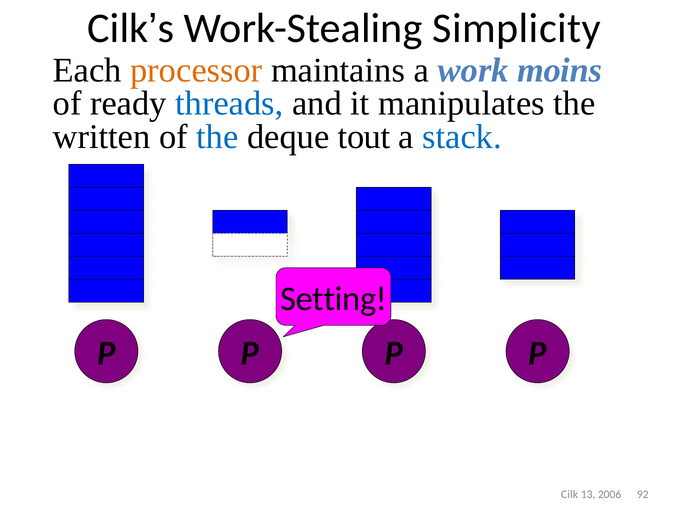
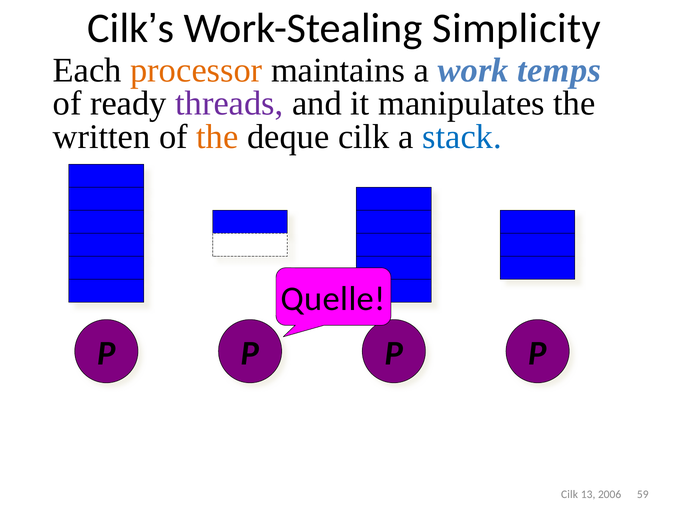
moins: moins -> temps (559, 70)
threads colour: blue -> purple (229, 103)
the colour: blue -> orange (217, 136)
deque tout: tout -> cilk (364, 136)
Setting: Setting -> Quelle (333, 299)
92: 92 -> 59 (643, 494)
